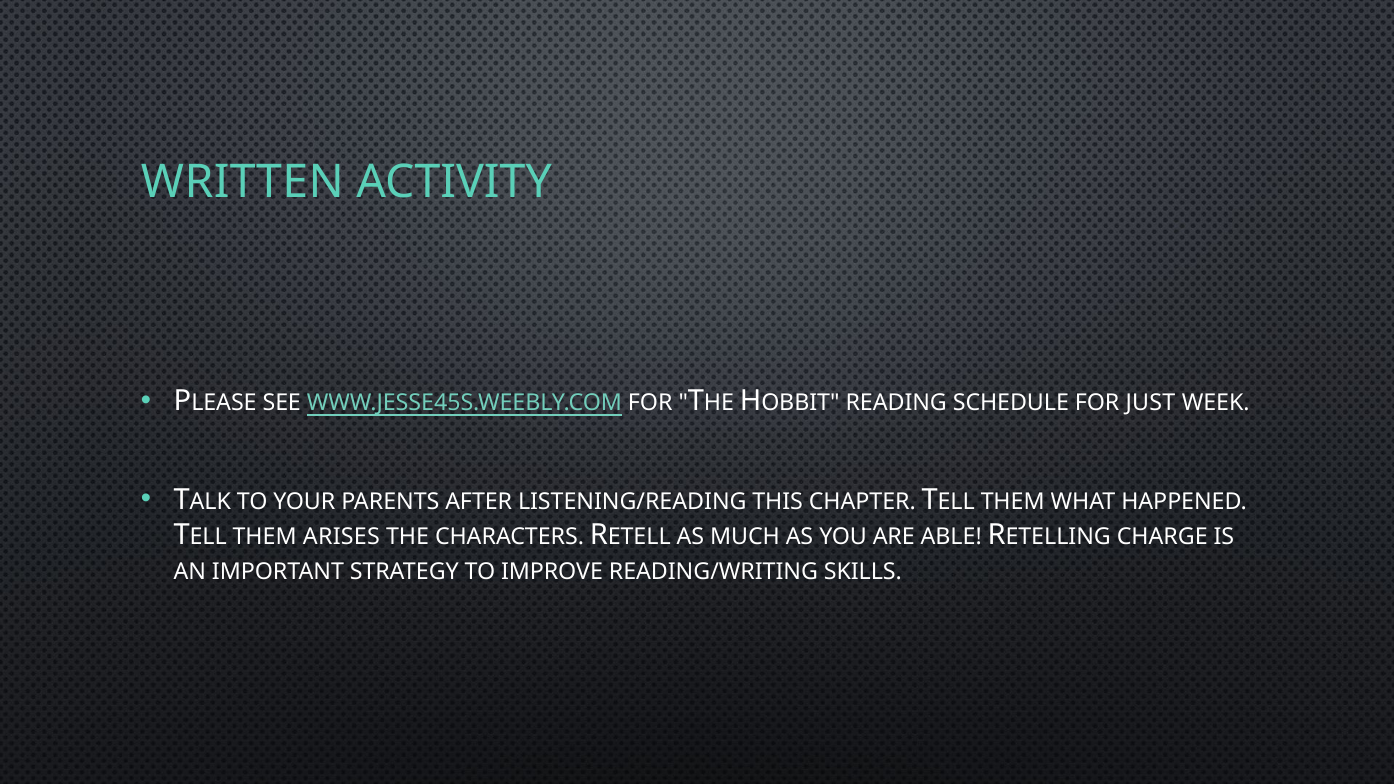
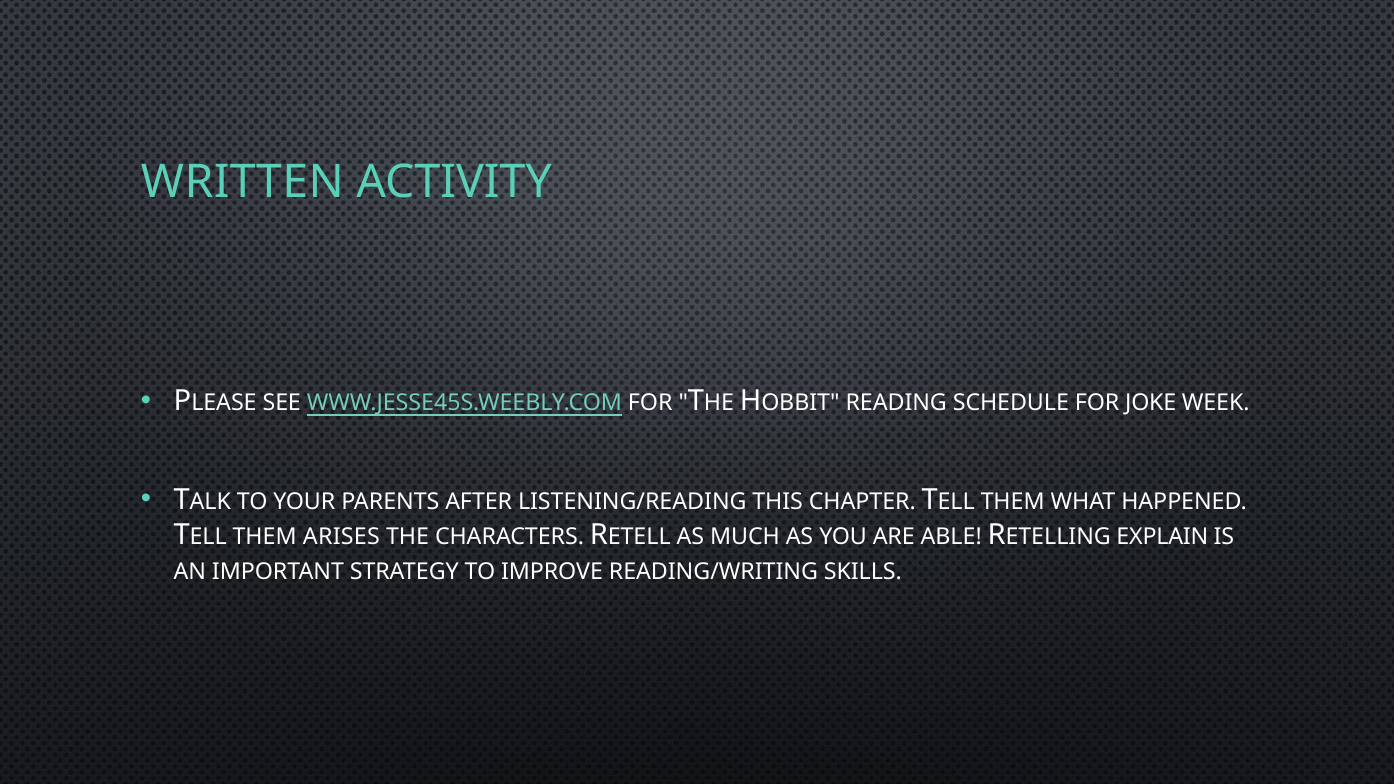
JUST: JUST -> JOKE (1151, 403)
CHARGE: CHARGE -> EXPLAIN (1162, 537)
